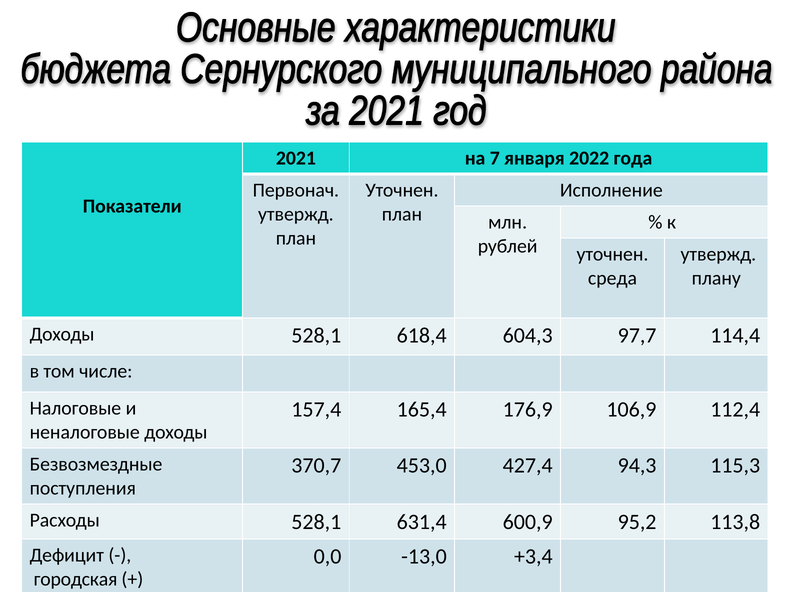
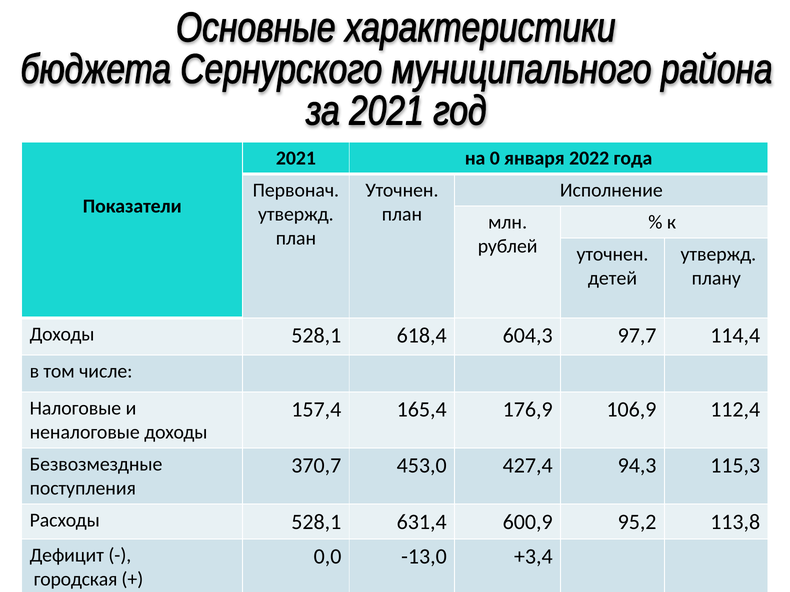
7: 7 -> 0 (495, 158)
среда: среда -> детей (612, 278)
